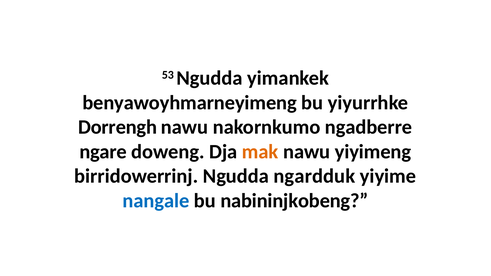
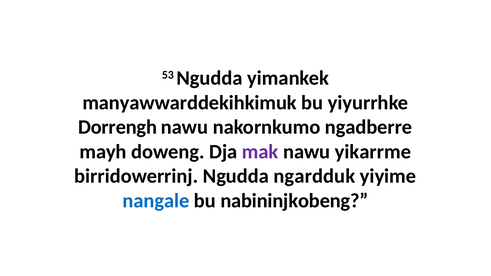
benyawoyhmarneyimeng: benyawoyhmarneyimeng -> manyawwarddekihkimuk (190, 103)
ngare: ngare -> mayh (103, 152)
mak colour: orange -> purple (260, 152)
yiyimeng: yiyimeng -> yikarrme (373, 152)
